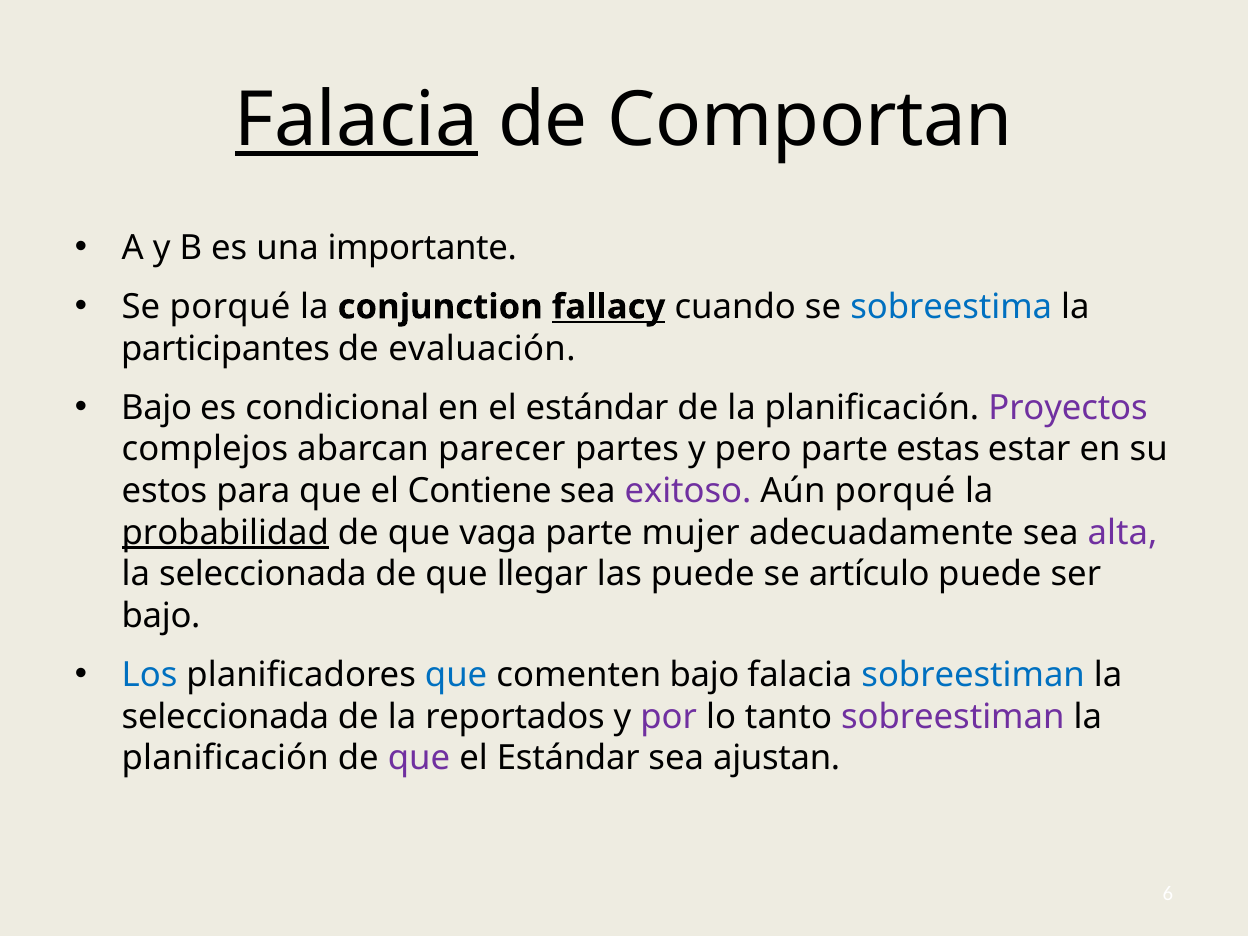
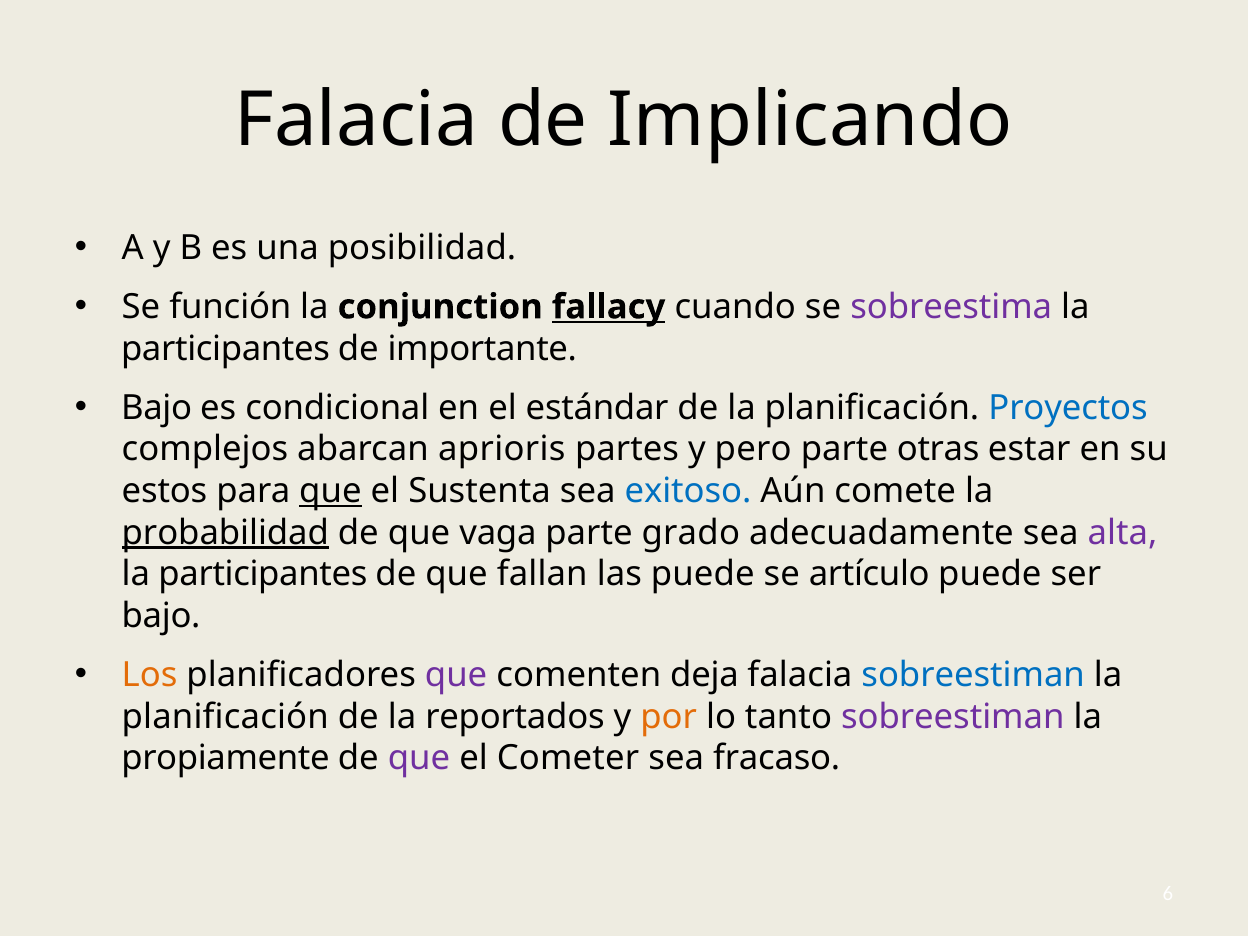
Falacia underline: present -> none (356, 121)
Comportan: Comportan -> Implicando (810, 121)
importante: importante -> posibilidad (422, 248)
Se porqué: porqué -> función (230, 307)
sobreestima colour: blue -> purple (951, 307)
evaluación: evaluación -> importante (482, 349)
Proyectos colour: purple -> blue (1068, 408)
parecer: parecer -> aprioris (502, 449)
estas: estas -> otras (938, 449)
que underline: none -> present (330, 491)
Contiene: Contiene -> Sustenta (480, 491)
exitoso colour: purple -> blue (688, 491)
Aún porqué: porqué -> comete (895, 491)
mujer: mujer -> grado (691, 533)
seleccionada: seleccionada -> participantes (263, 574)
llegar: llegar -> fallan (542, 574)
Los colour: blue -> orange (150, 675)
que colour: blue -> purple (456, 675)
comenten bajo: bajo -> deja (704, 675)
seleccionada: seleccionada -> planificación (225, 717)
por colour: purple -> orange (669, 717)
planificación: planificación -> propiamente (225, 758)
Estándar: Estándar -> Cometer (568, 758)
ajustan: ajustan -> fracaso (777, 758)
